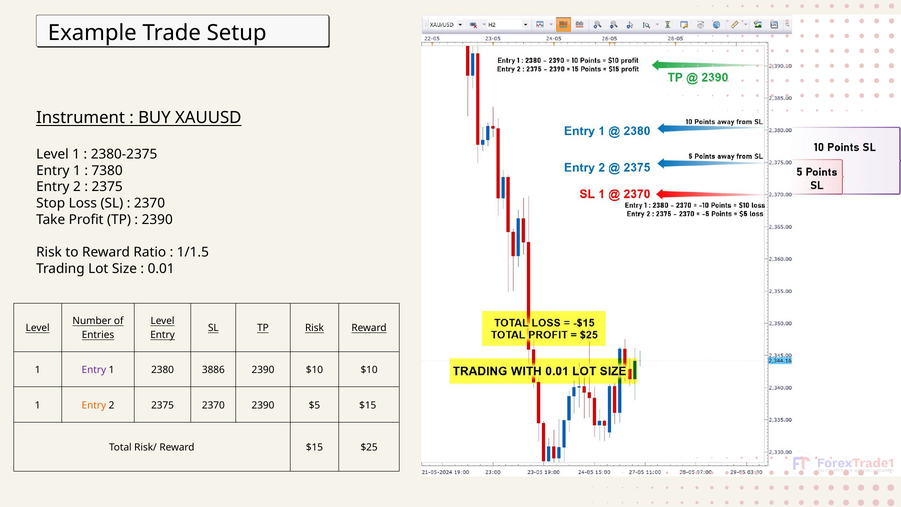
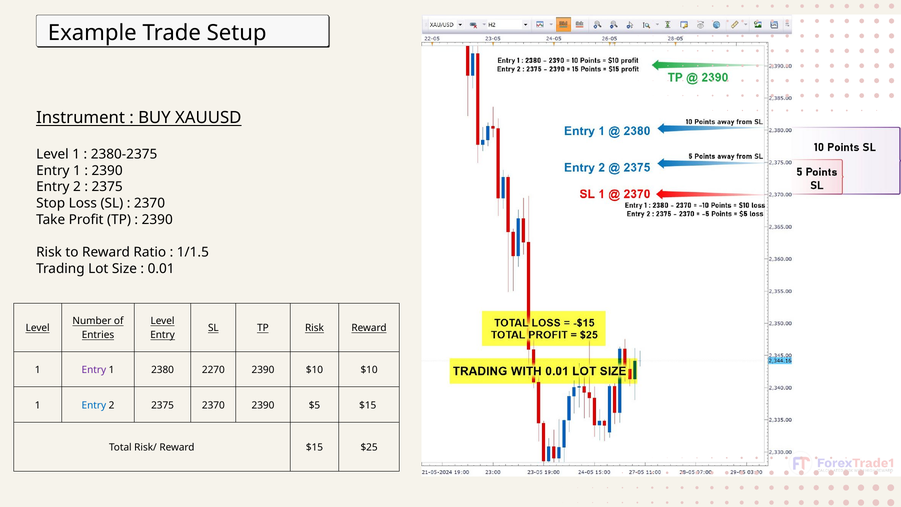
7380: 7380 -> 2390 (107, 171)
3886: 3886 -> 2270 (213, 370)
Entry colour: orange -> blue (94, 405)
